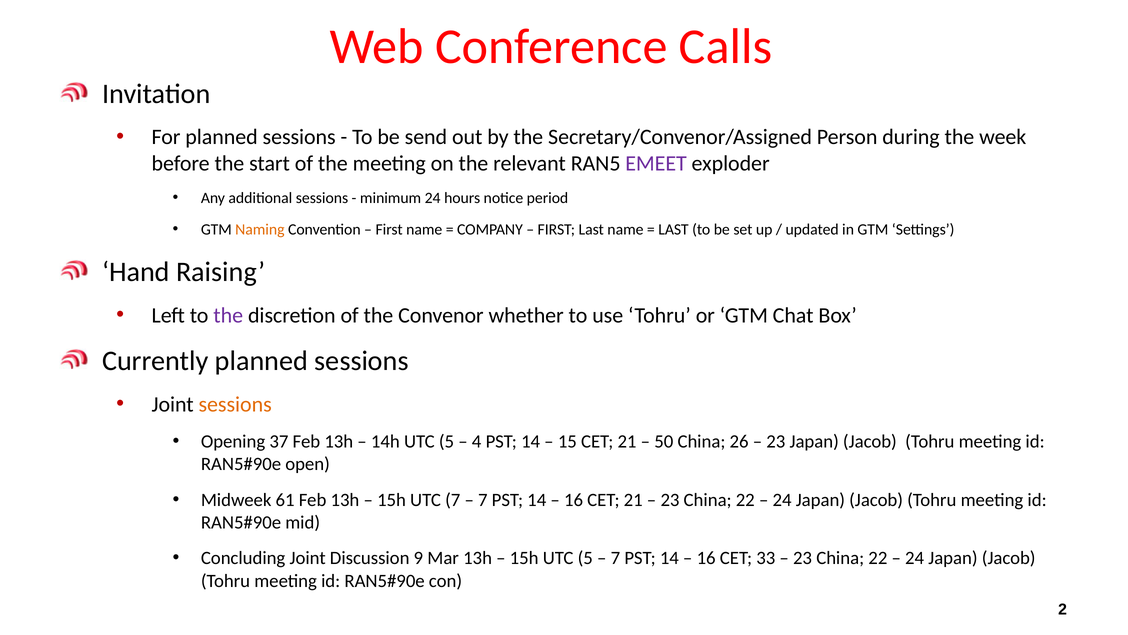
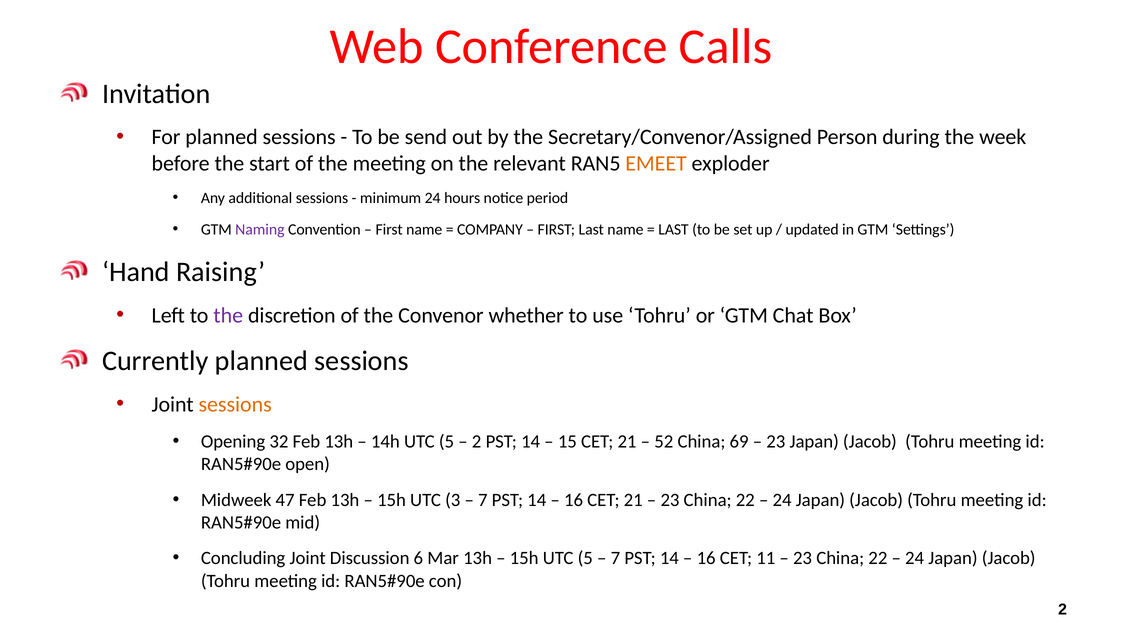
EMEET colour: purple -> orange (656, 163)
Naming colour: orange -> purple (260, 229)
37: 37 -> 32 (279, 441)
4: 4 -> 2 (477, 441)
50: 50 -> 52 (664, 441)
26: 26 -> 69 (739, 441)
61: 61 -> 47 (285, 500)
UTC 7: 7 -> 3 (453, 500)
9: 9 -> 6 (418, 558)
33: 33 -> 11 (766, 558)
